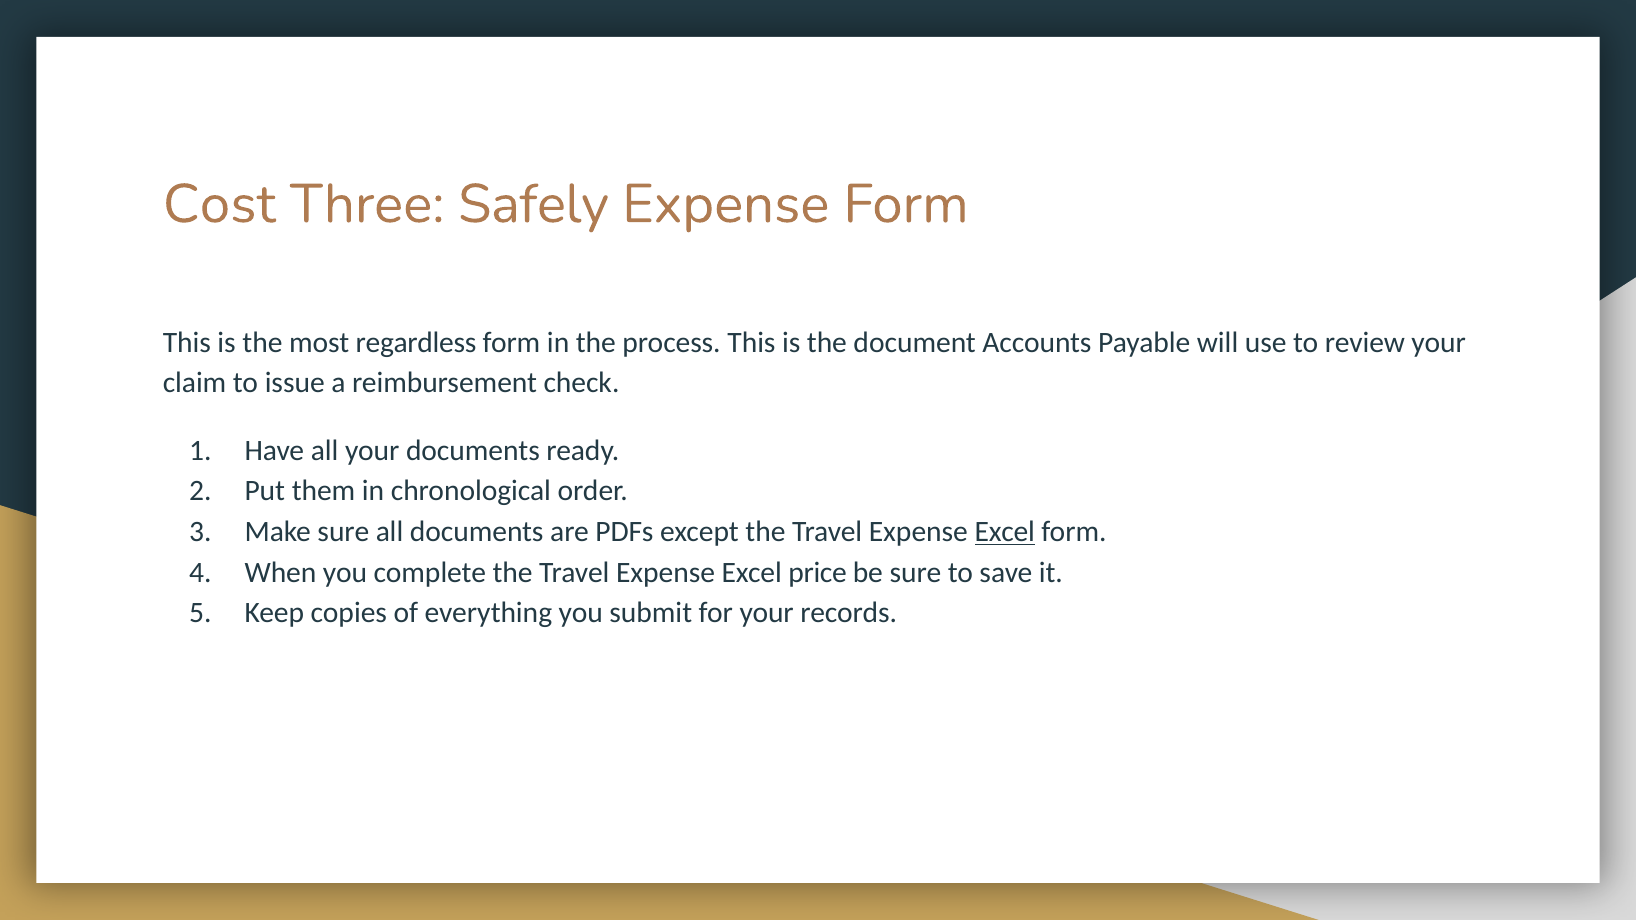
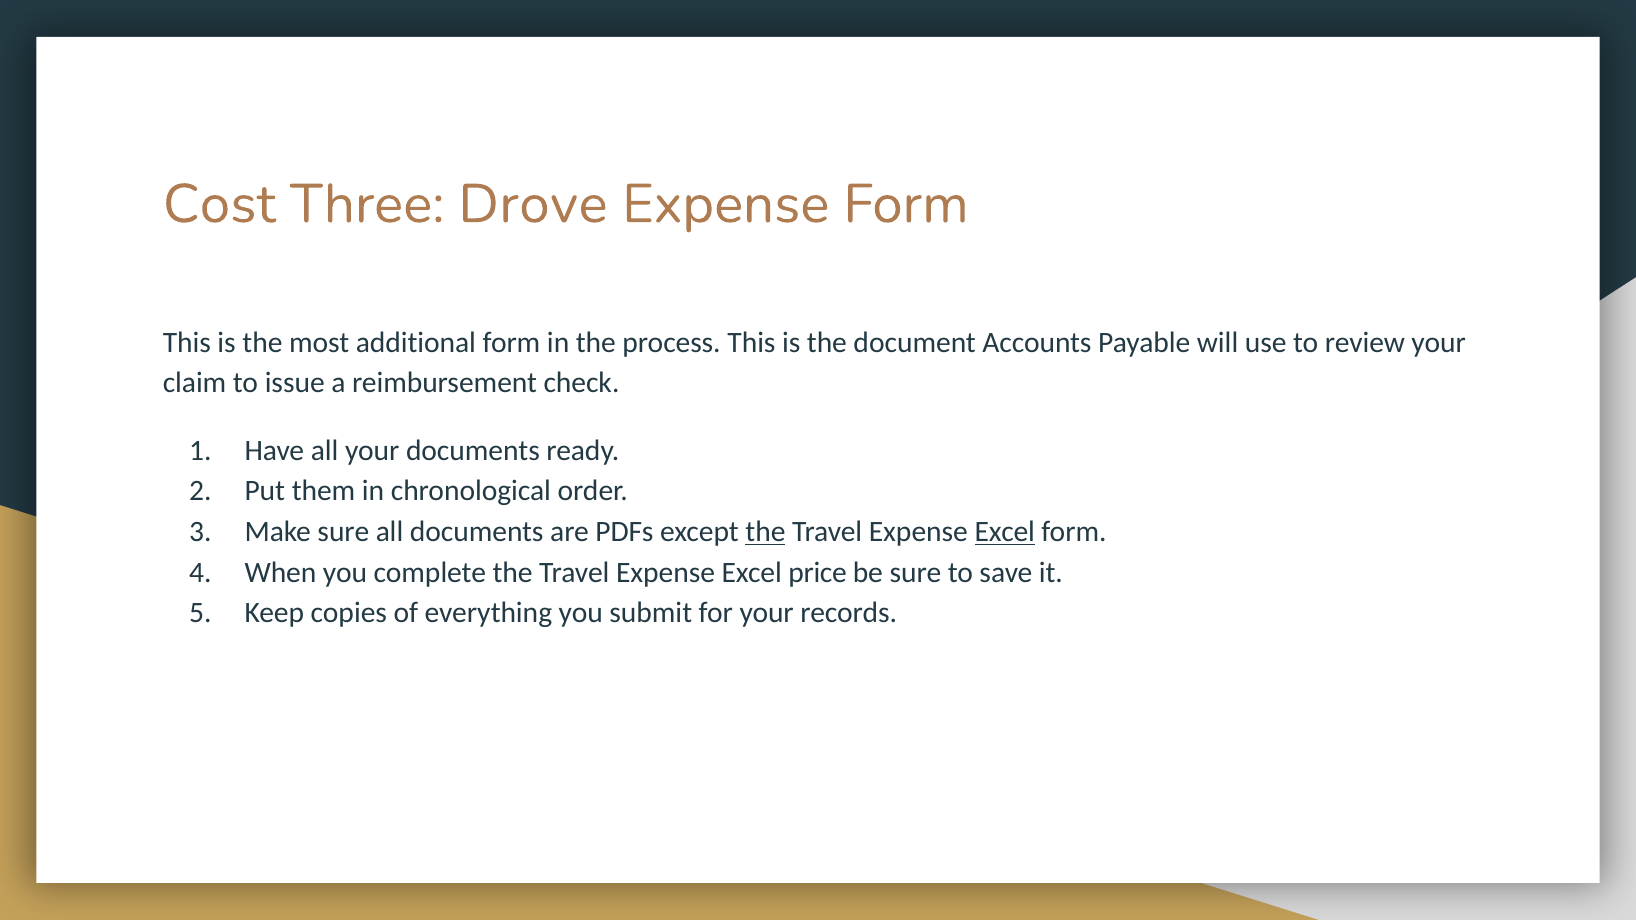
Safely: Safely -> Drove (533, 204)
regardless: regardless -> additional (416, 342)
the underline: none -> present (765, 532)
